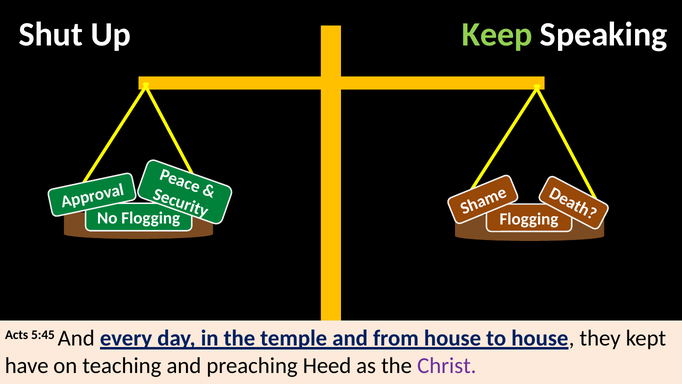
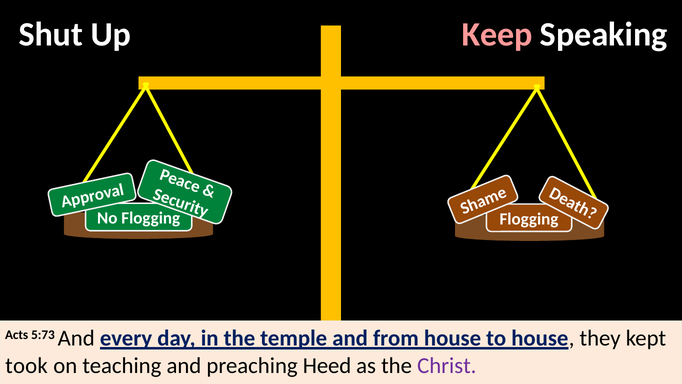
Keep colour: light green -> pink (497, 34)
5:45: 5:45 -> 5:73 (43, 334)
have: have -> took (26, 365)
